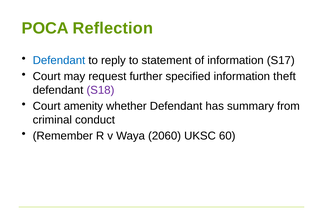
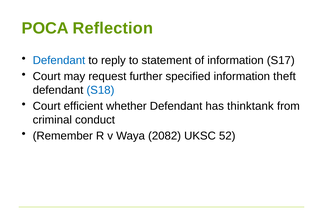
S18 colour: purple -> blue (100, 90)
amenity: amenity -> efficient (83, 106)
summary: summary -> thinktank (250, 106)
2060: 2060 -> 2082 (165, 136)
60: 60 -> 52 (227, 136)
